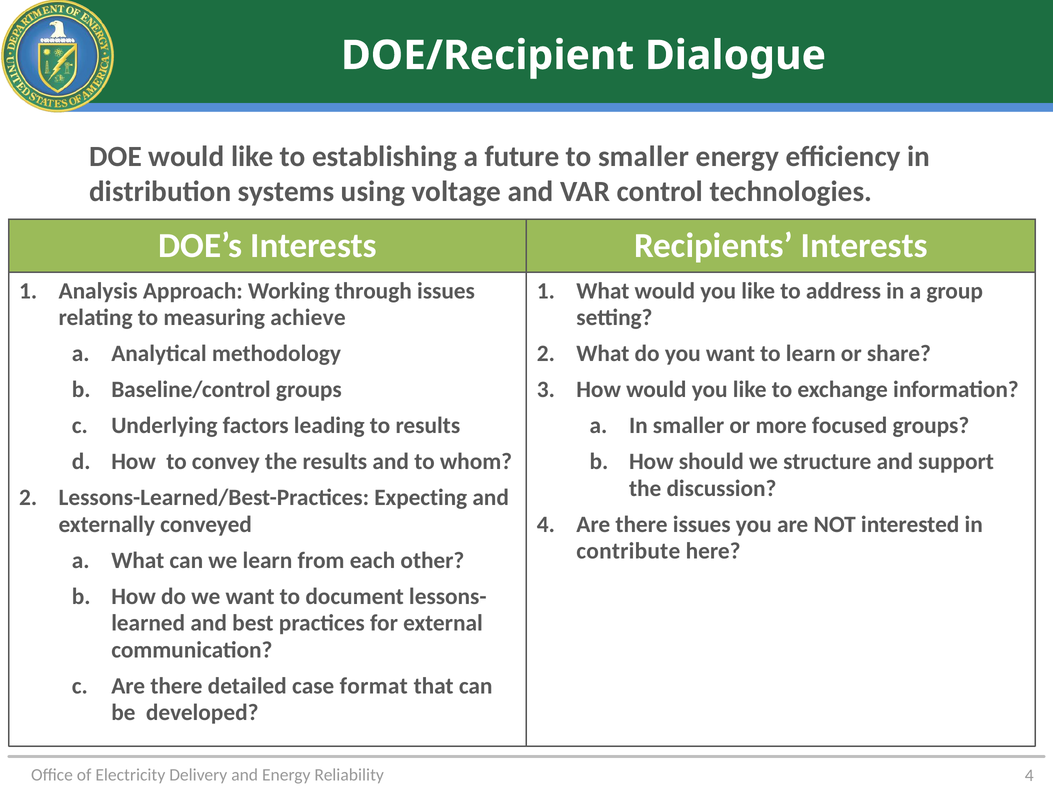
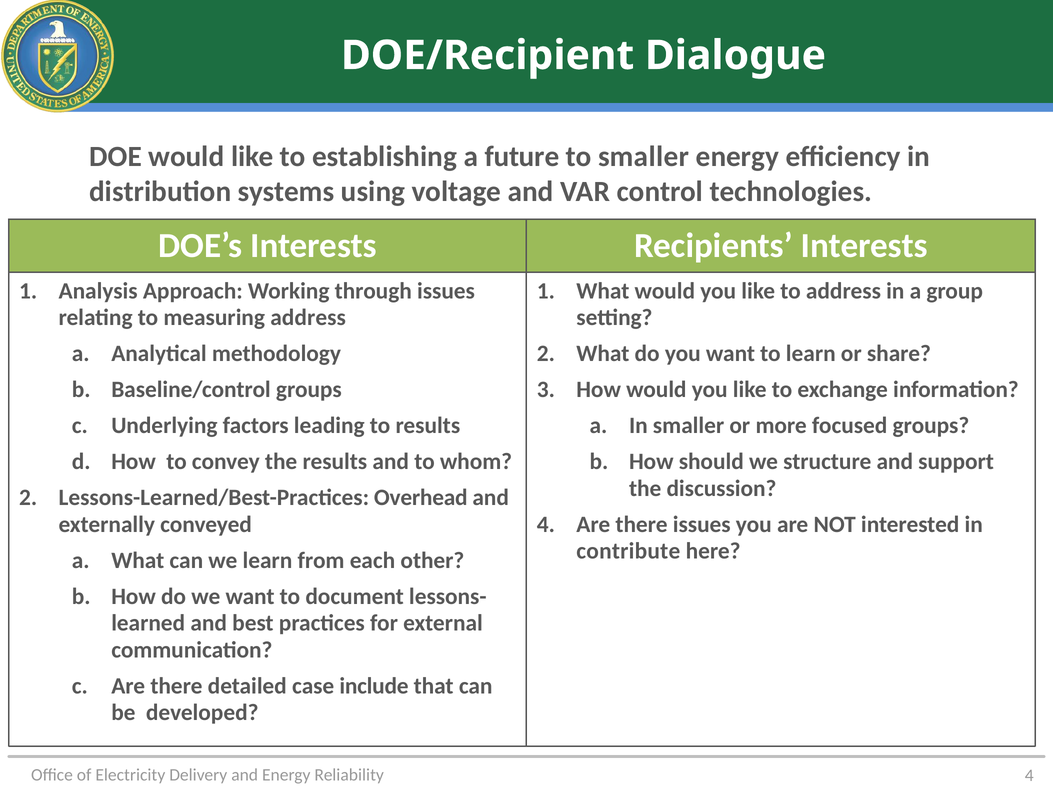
measuring achieve: achieve -> address (308, 317)
Expecting: Expecting -> Overhead (421, 498)
format: format -> include (374, 686)
